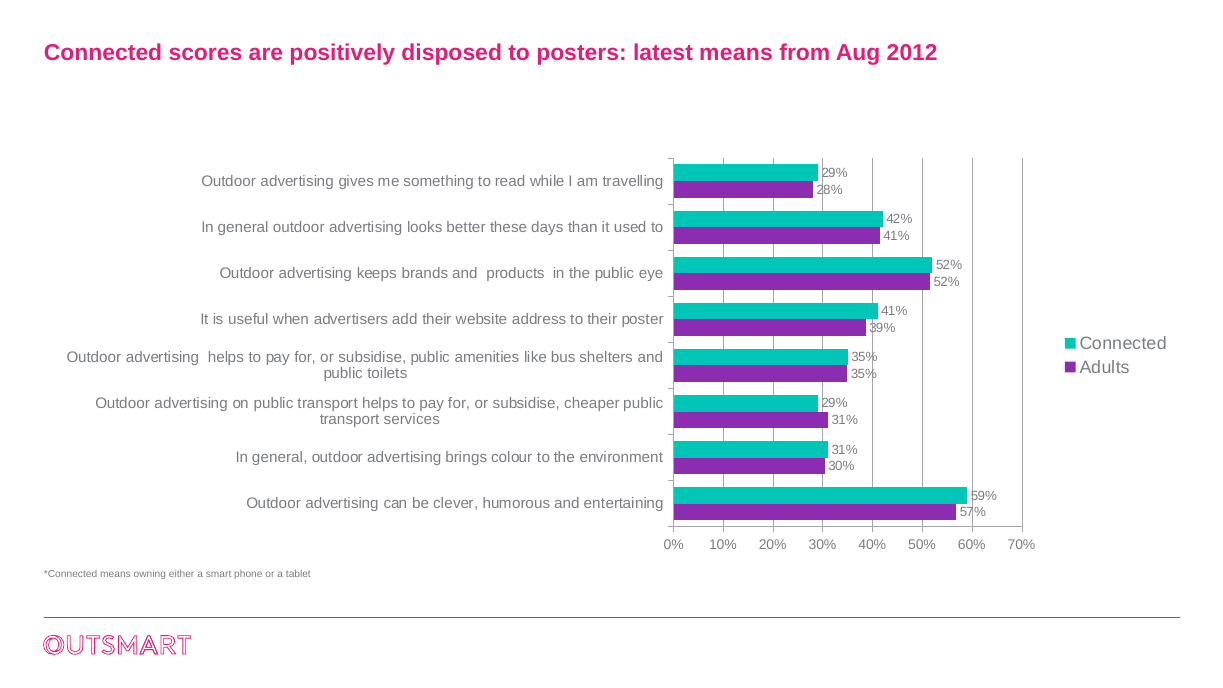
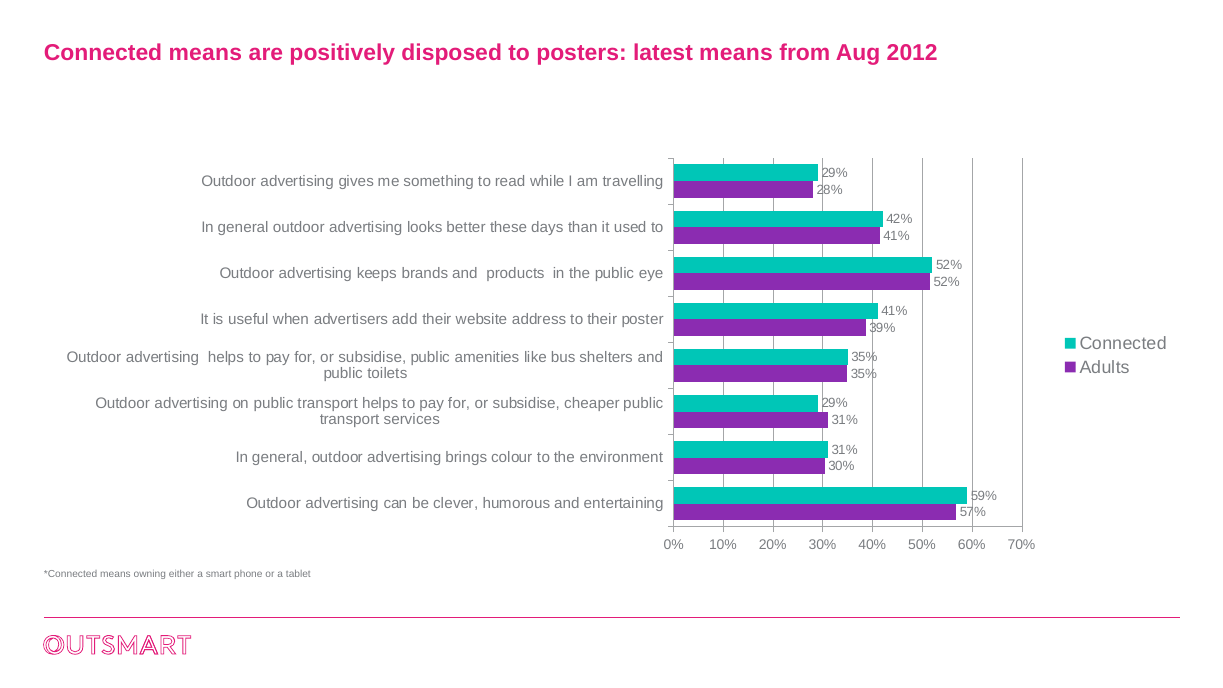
Connected scores: scores -> means (205, 53)
